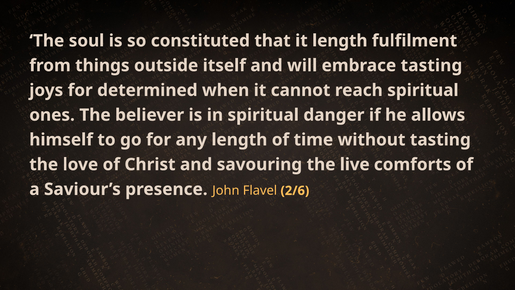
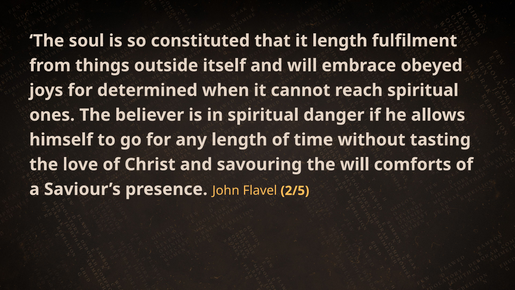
embrace tasting: tasting -> obeyed (432, 65)
the live: live -> will (355, 164)
2/6: 2/6 -> 2/5 (295, 190)
